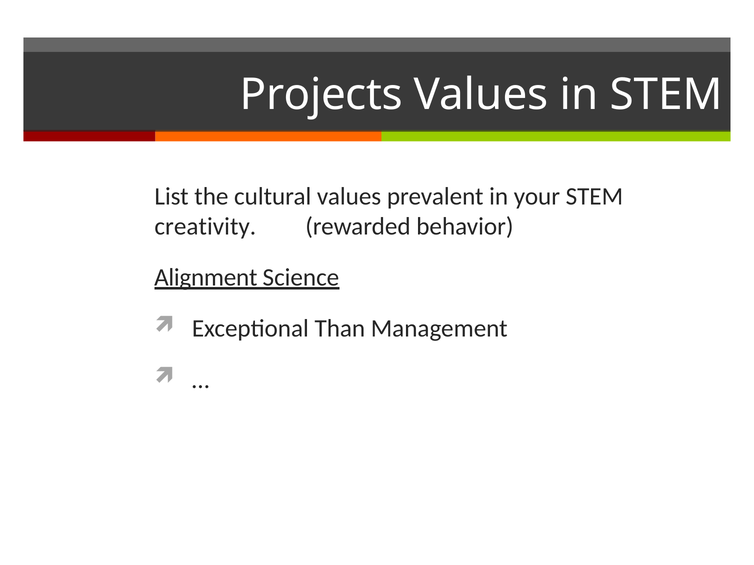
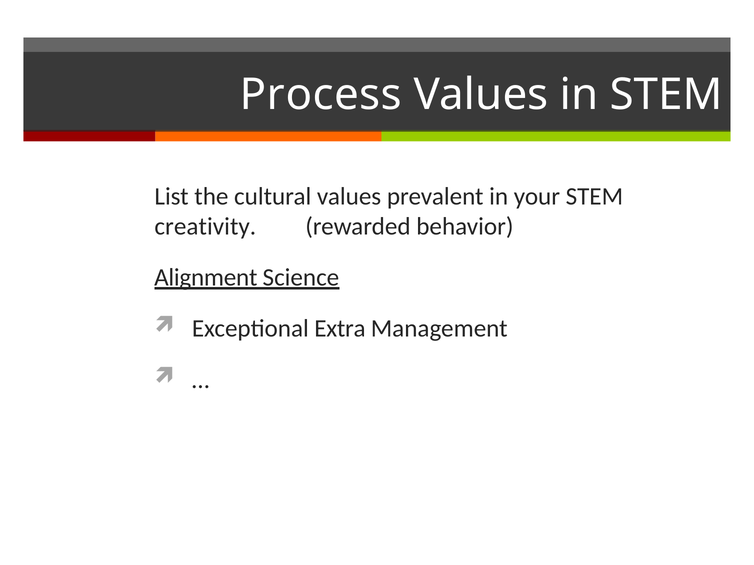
Projects: Projects -> Process (321, 95)
Than: Than -> Extra (340, 329)
